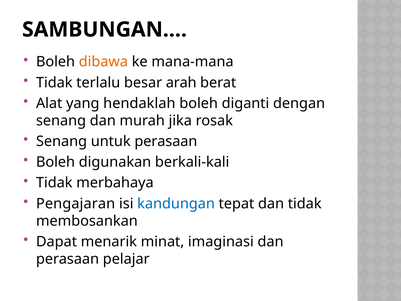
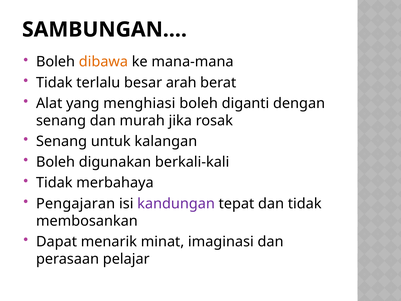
hendaklah: hendaklah -> menghiasi (139, 103)
untuk perasaan: perasaan -> kalangan (166, 141)
kandungan colour: blue -> purple (176, 203)
